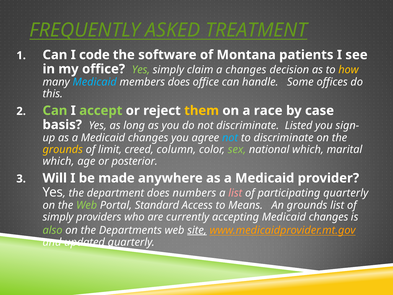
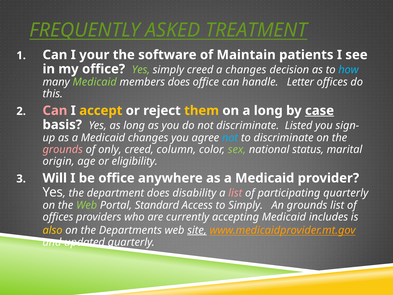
code: code -> your (94, 55)
Montana: Montana -> Maintain (246, 55)
simply claim: claim -> creed (200, 70)
how colour: yellow -> light blue (348, 70)
Medicaid colour: light blue -> light green (95, 82)
Some: Some -> Letter (300, 82)
Can colour: light green -> pink (55, 110)
accept colour: light green -> yellow (101, 110)
a race: race -> long (268, 110)
case underline: none -> present (320, 110)
grounds colour: yellow -> pink (63, 149)
limit: limit -> only (110, 149)
national which: which -> status (308, 149)
which: which -> origin (59, 161)
posterior: posterior -> eligibility (135, 161)
be made: made -> office (116, 178)
numbers: numbers -> disability (194, 193)
to Means: Means -> Simply (246, 205)
simply: simply -> offices (58, 217)
accepting Medicaid changes: changes -> includes (328, 217)
also colour: light green -> yellow (53, 230)
